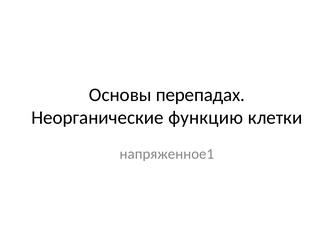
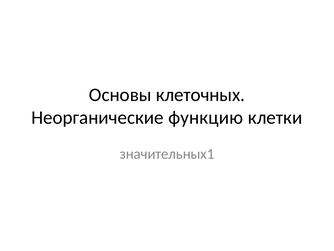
перепадах: перепадах -> клеточных (200, 95)
напряженное1: напряженное1 -> значительных1 (167, 154)
